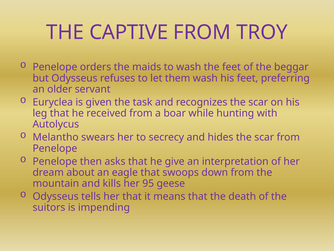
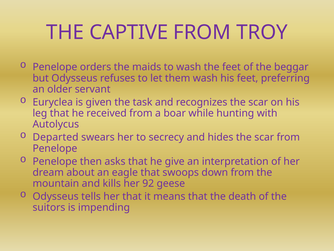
Melantho: Melantho -> Departed (56, 137)
95: 95 -> 92 (148, 183)
